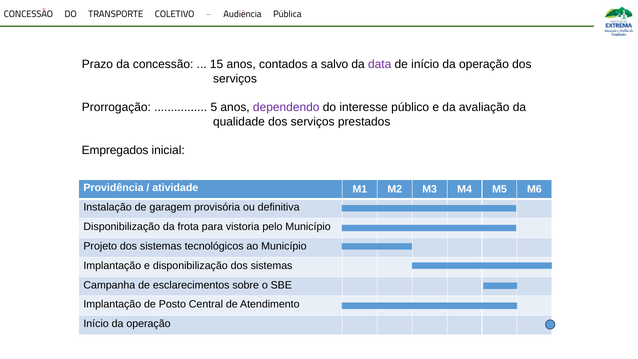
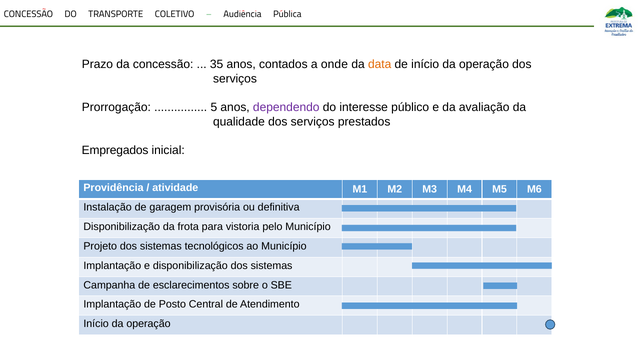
15: 15 -> 35 (217, 64)
salvo: salvo -> onde (334, 64)
data colour: purple -> orange (380, 64)
